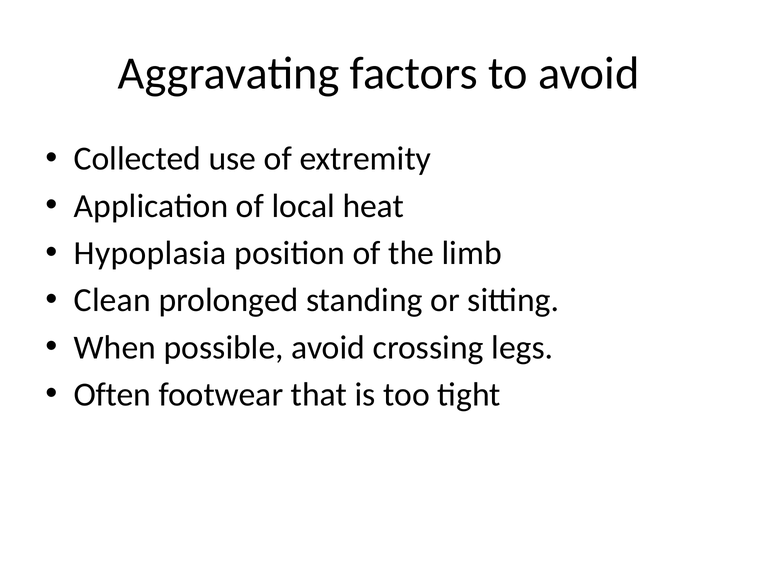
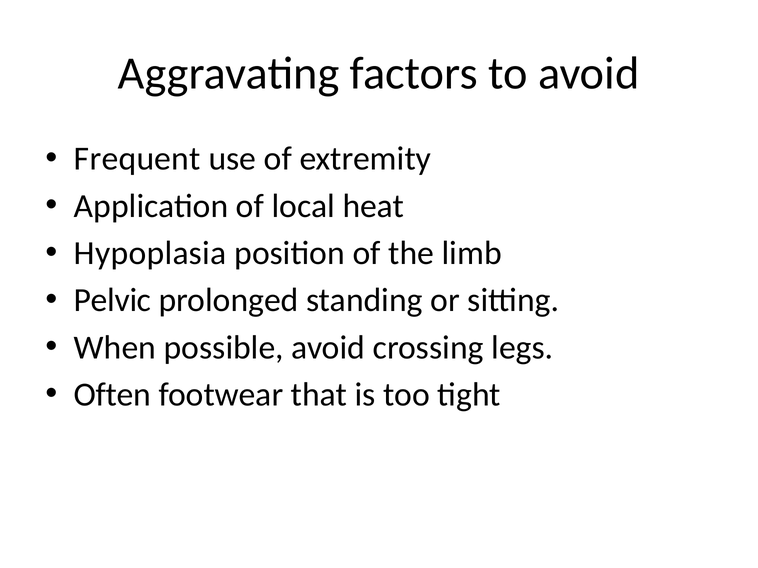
Collected: Collected -> Frequent (137, 159)
Clean: Clean -> Pelvic (113, 301)
